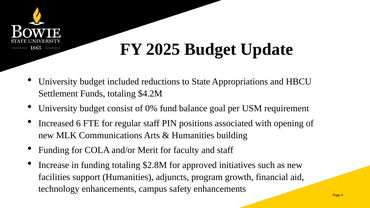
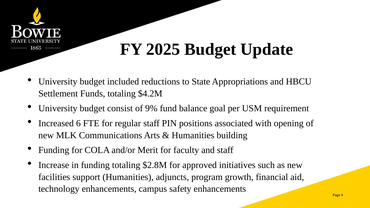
0%: 0% -> 9% (151, 108)
